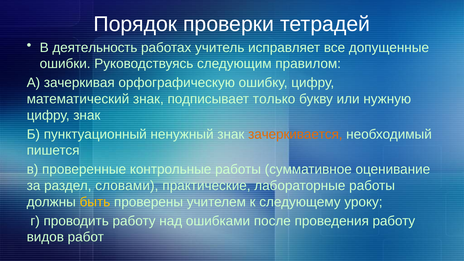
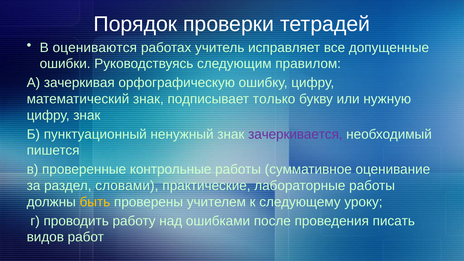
деятельность: деятельность -> оцениваются (95, 48)
зачеркивается colour: orange -> purple (295, 134)
проведения работу: работу -> писать (394, 221)
